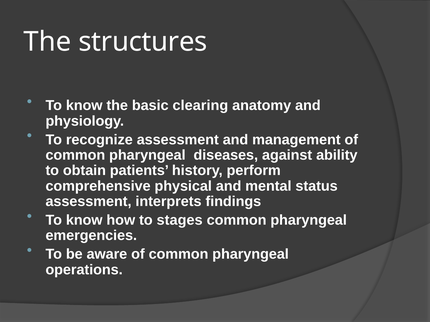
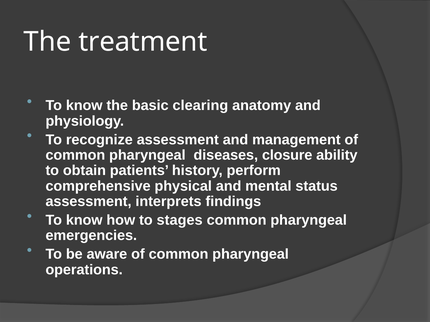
structures: structures -> treatment (143, 42)
against: against -> closure (287, 155)
